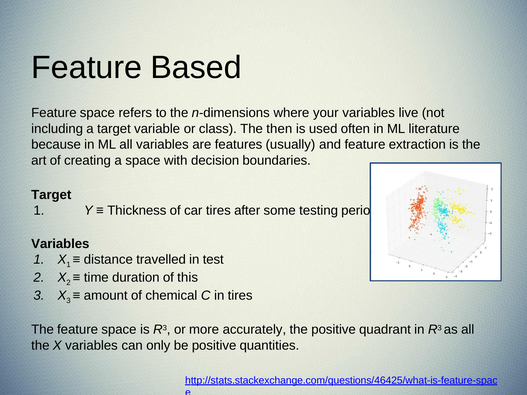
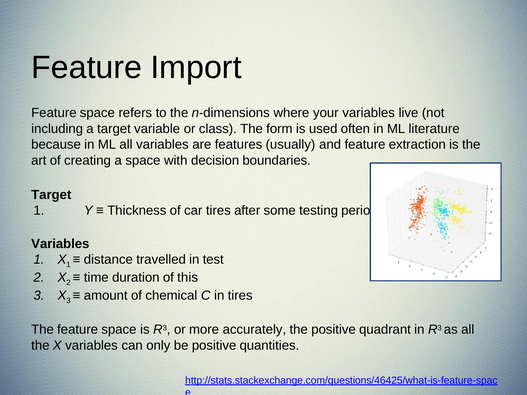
Based: Based -> Import (196, 68)
then: then -> form (279, 129)
